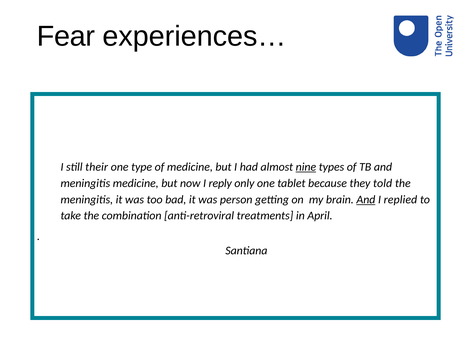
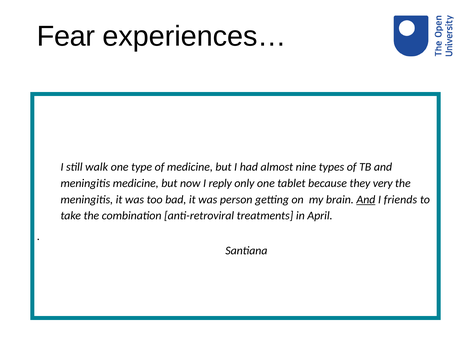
their: their -> walk (97, 167)
nine underline: present -> none (306, 167)
told: told -> very (383, 183)
replied: replied -> friends (400, 200)
